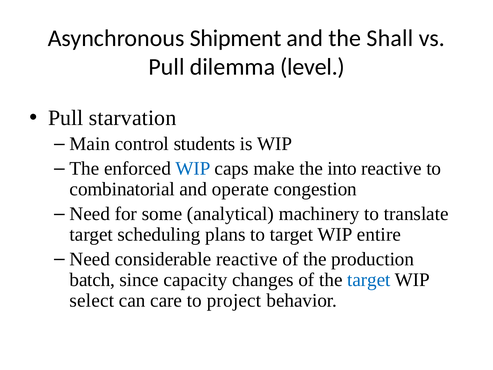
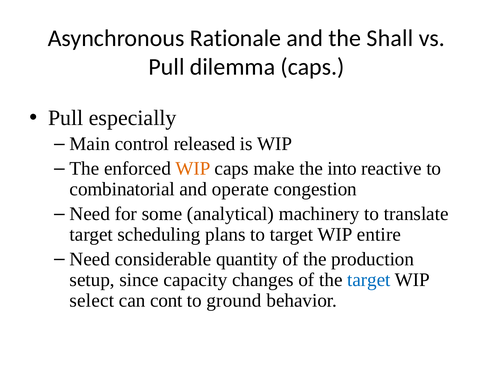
Shipment: Shipment -> Rationale (235, 38)
dilemma level: level -> caps (312, 67)
starvation: starvation -> especially (133, 118)
students: students -> released (205, 144)
WIP colour: blue -> orange (193, 168)
considerable reactive: reactive -> quantity (247, 259)
batch: batch -> setup (92, 280)
care: care -> cont (166, 300)
project: project -> ground (234, 300)
